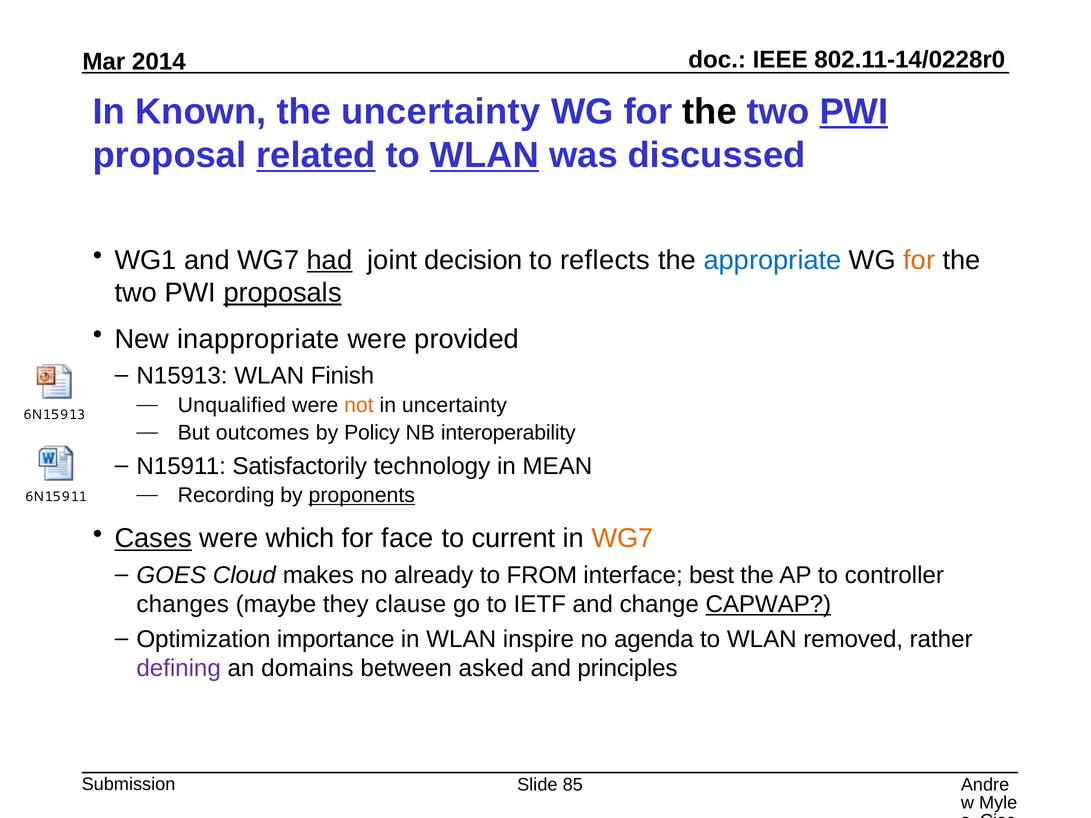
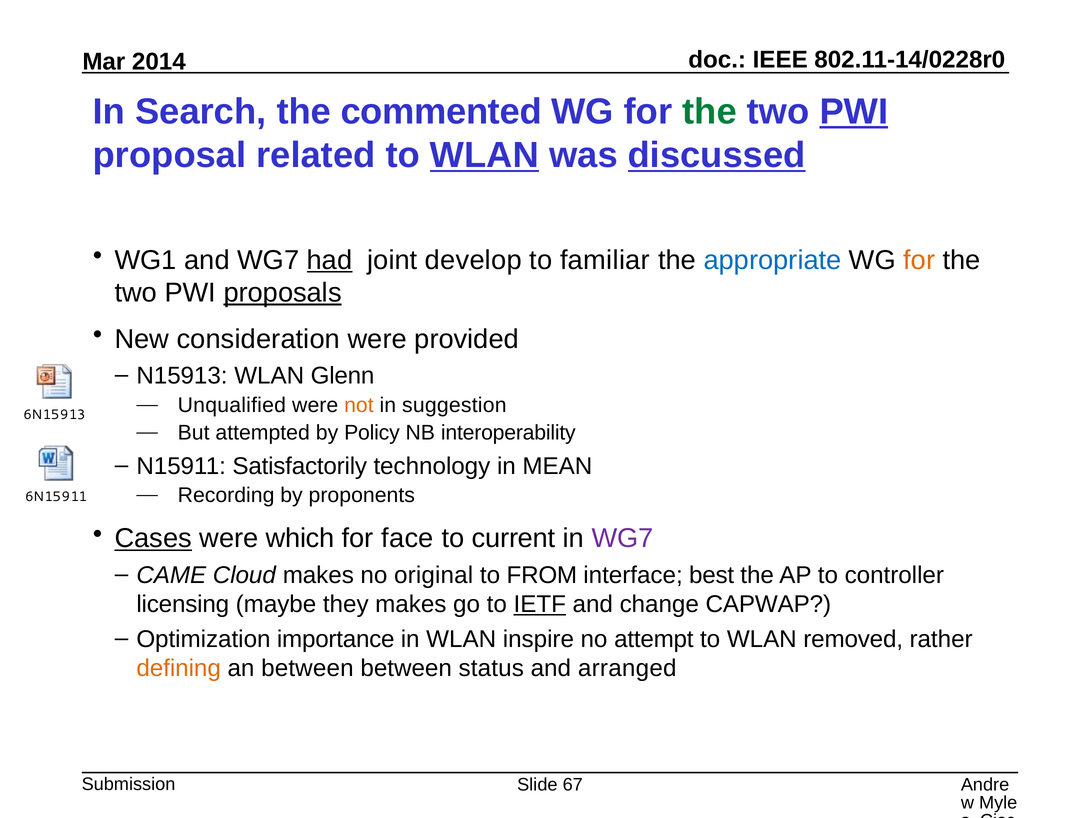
Known: Known -> Search (201, 112)
the uncertainty: uncertainty -> commented (441, 112)
the colour: black -> green (710, 112)
related underline: present -> none (316, 155)
discussed underline: none -> present (717, 155)
decision: decision -> develop (473, 260)
reflects: reflects -> familiar (605, 260)
inappropriate: inappropriate -> consideration (258, 339)
Finish: Finish -> Glenn (343, 376)
in uncertainty: uncertainty -> suggestion (454, 405)
outcomes: outcomes -> attempted (263, 433)
proponents underline: present -> none (362, 495)
WG7 colour: orange -> purple (623, 539)
GOES: GOES -> CAME (171, 575)
already: already -> original (434, 575)
changes: changes -> licensing (183, 604)
they clause: clause -> makes (411, 604)
IETF underline: none -> present (540, 604)
CAPWAP underline: present -> none (768, 604)
agenda: agenda -> attempt (654, 640)
defining colour: purple -> orange (179, 669)
an domains: domains -> between (307, 669)
asked: asked -> status (491, 669)
principles: principles -> arranged (627, 669)
85: 85 -> 67 (573, 785)
